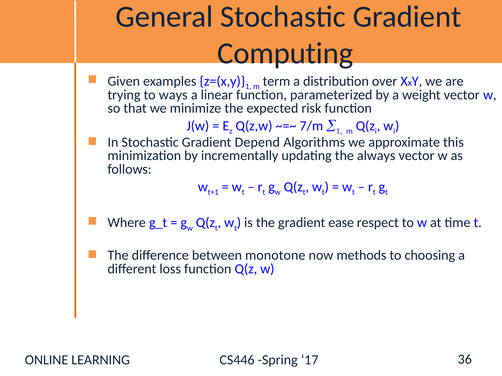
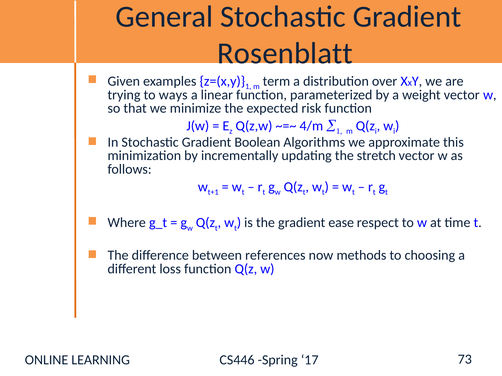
Computing: Computing -> Rosenblatt (285, 54)
7/m: 7/m -> 4/m (311, 126)
Depend: Depend -> Boolean (257, 143)
always: always -> stretch (376, 156)
monotone: monotone -> references (275, 256)
36: 36 -> 73 (465, 360)
